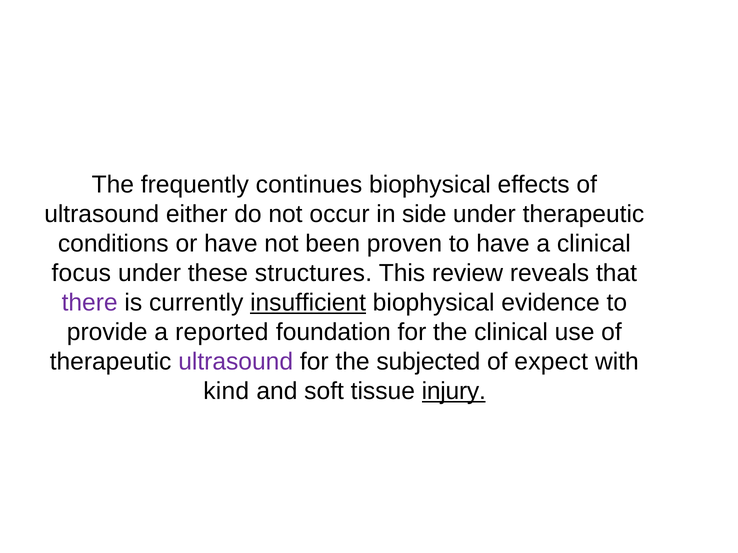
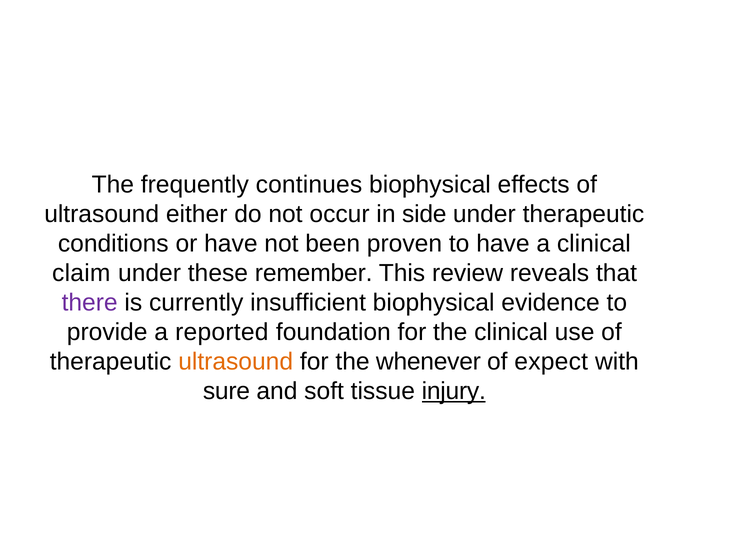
focus: focus -> claim (81, 273)
structures: structures -> remember (314, 273)
insufficient underline: present -> none (308, 303)
ultrasound colour: purple -> orange (236, 362)
subjected: subjected -> whenever (428, 362)
kind: kind -> sure (226, 392)
